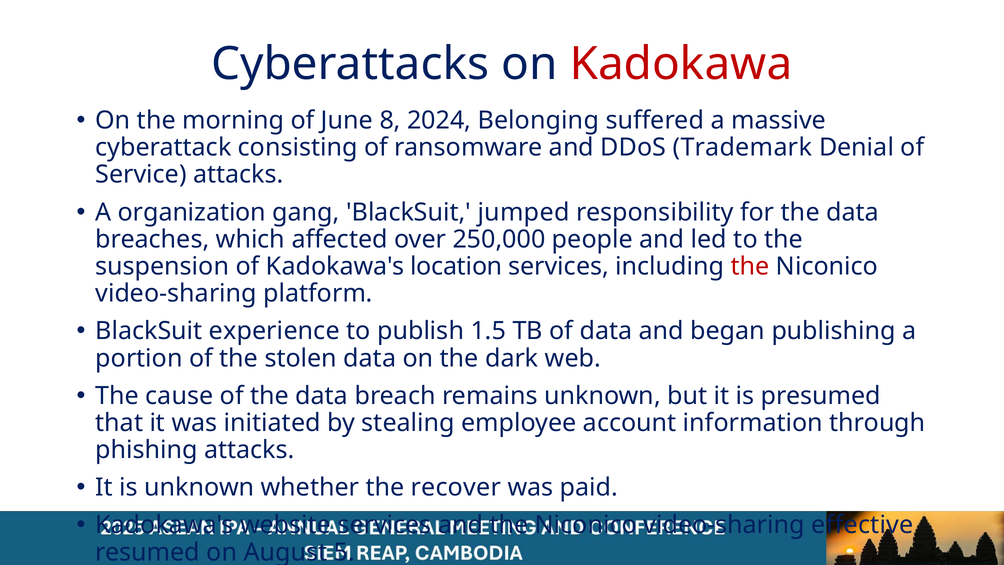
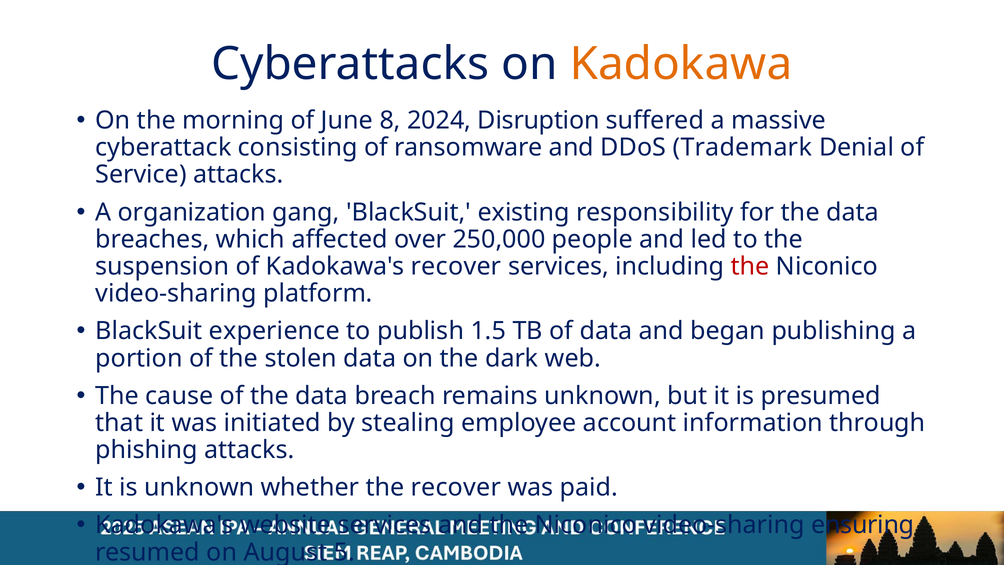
Kadokawa colour: red -> orange (681, 64)
Belonging: Belonging -> Disruption (539, 120)
jumped: jumped -> existing (524, 212)
Kadokawa's location: location -> recover (456, 266)
effective: effective -> ensuring (863, 525)
